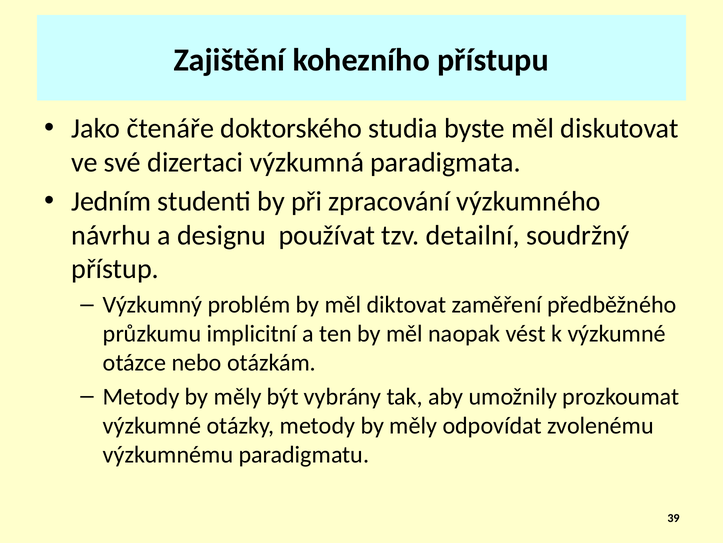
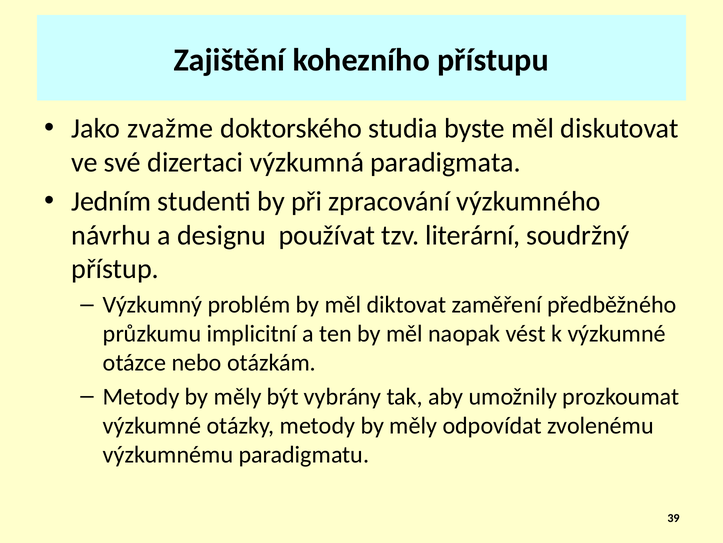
čtenáře: čtenáře -> zvažme (170, 128)
detailní: detailní -> literární (473, 235)
